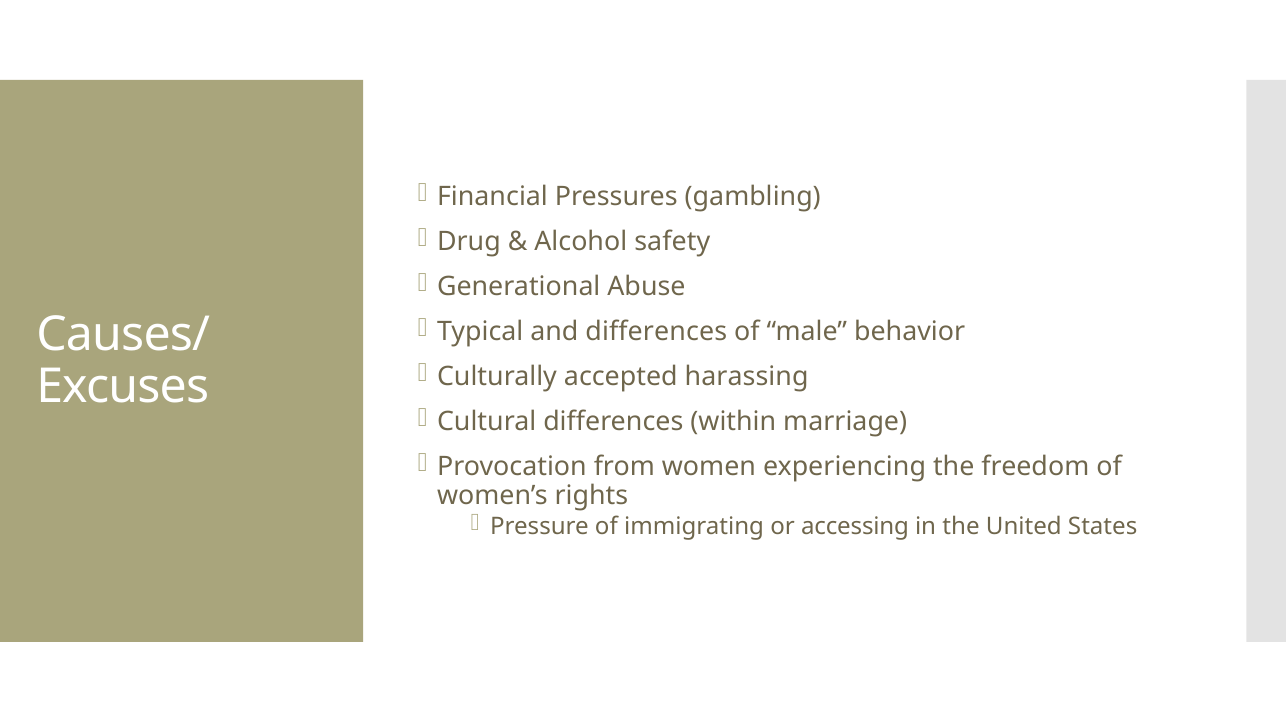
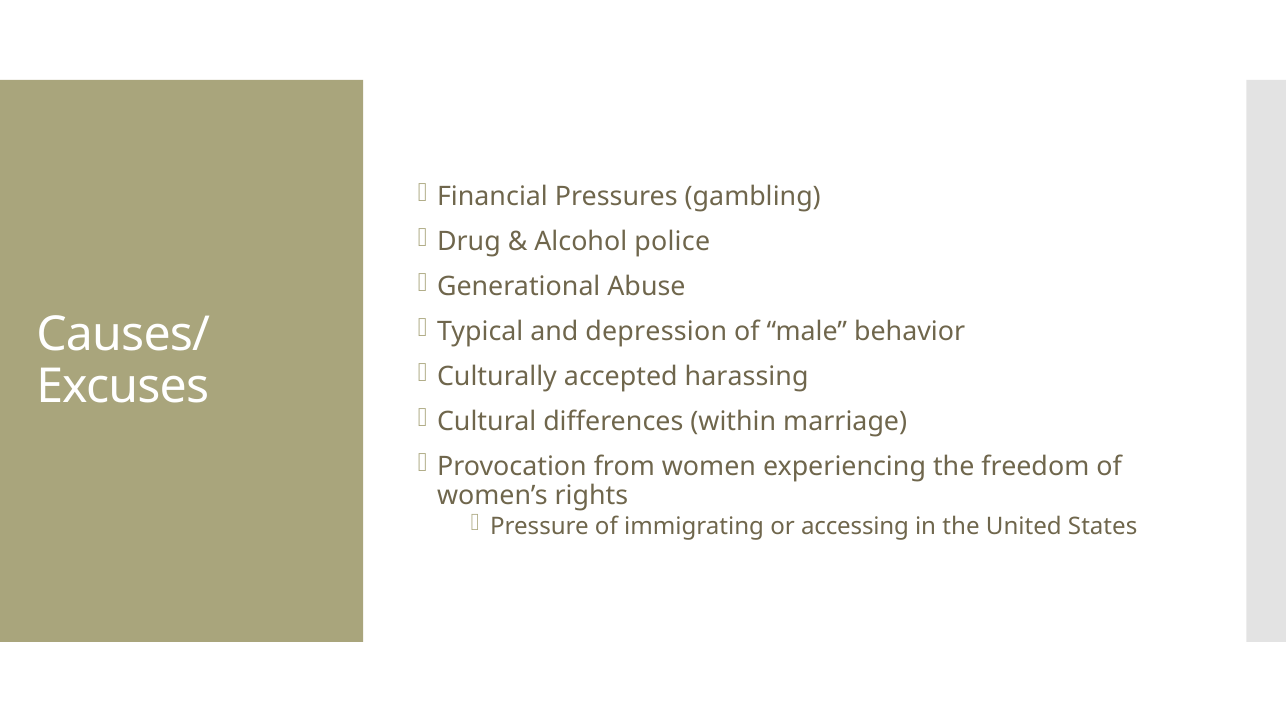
safety: safety -> police (672, 242)
and differences: differences -> depression (656, 332)
